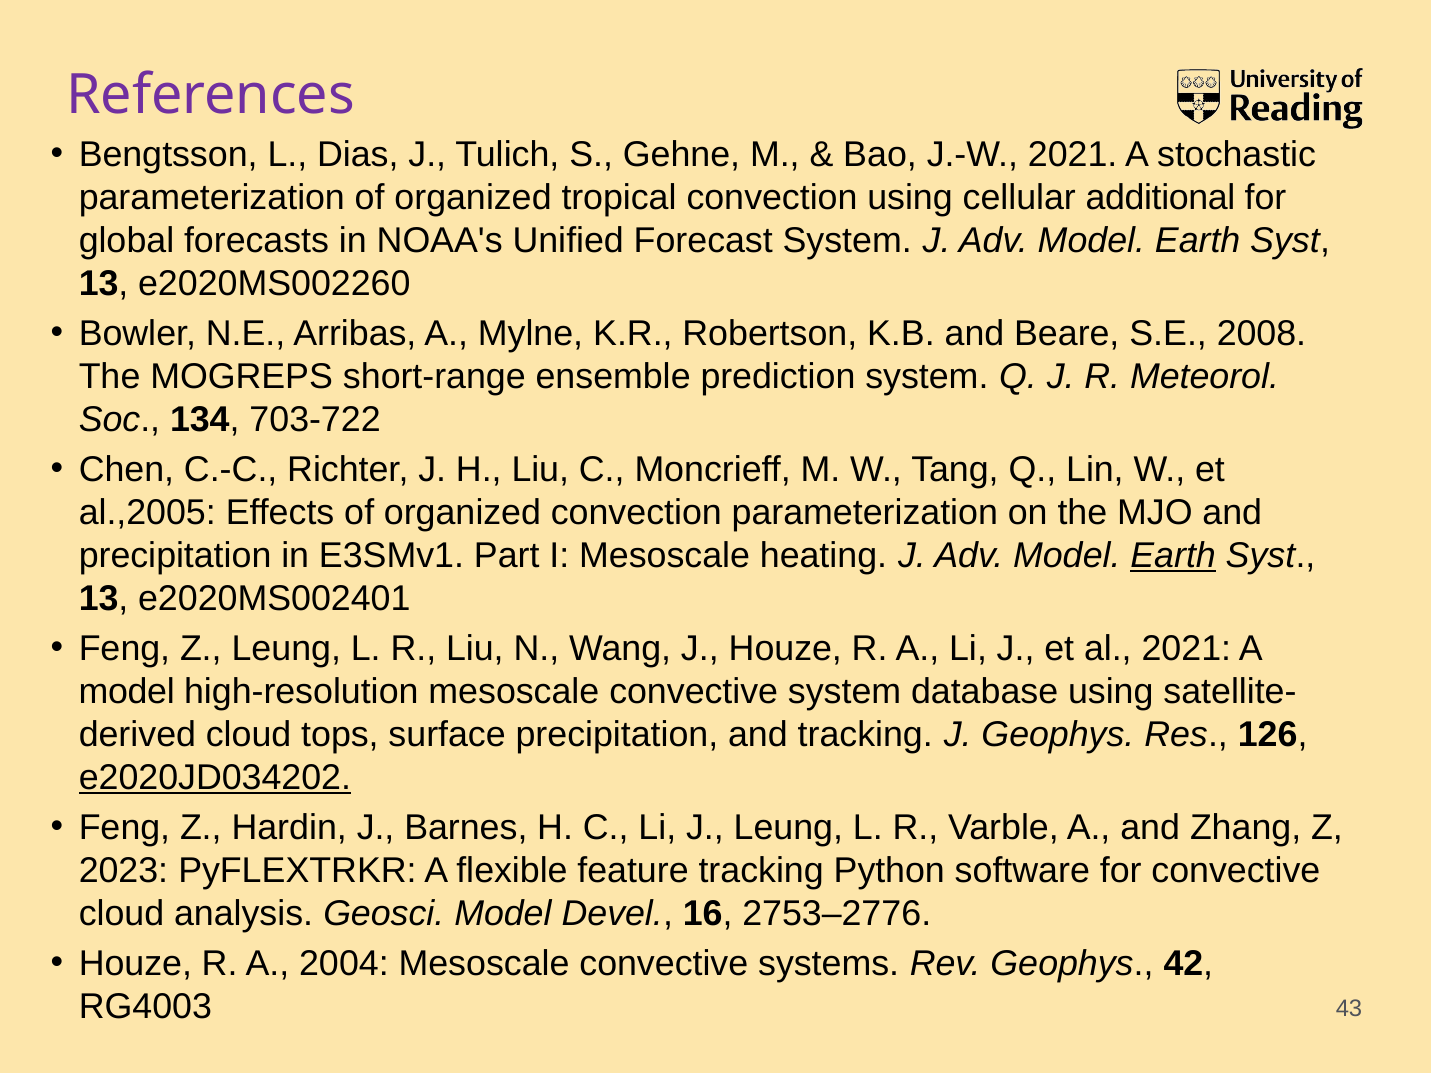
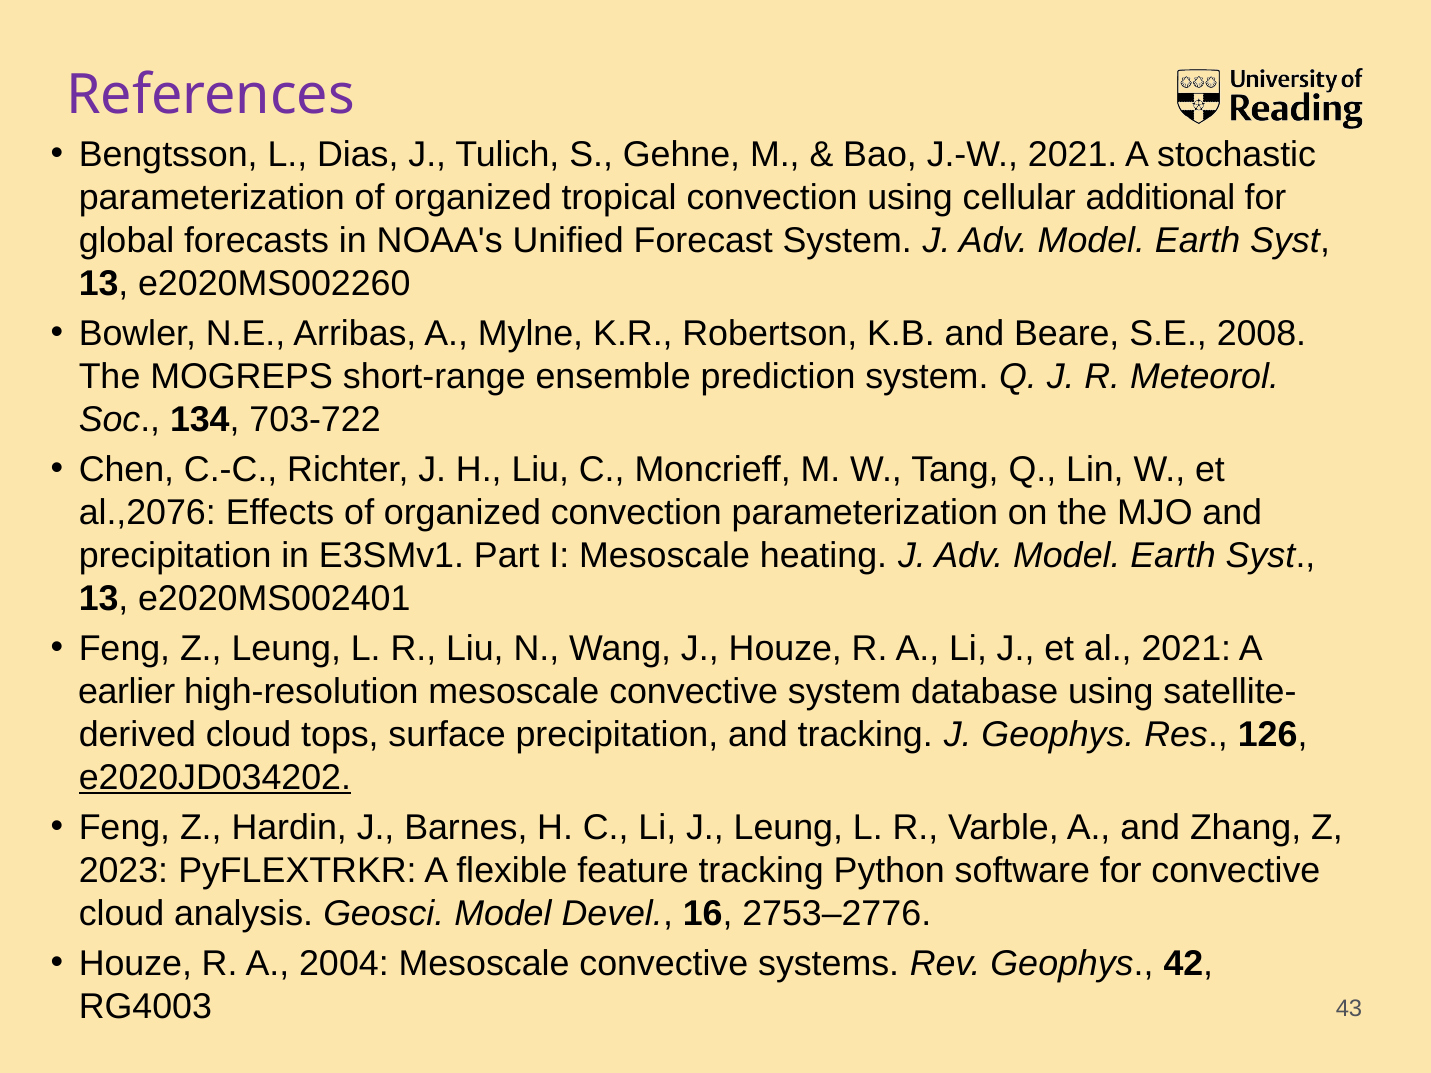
al.,2005: al.,2005 -> al.,2076 (147, 513)
Earth underline: present -> none (1173, 556)
model: model -> earlier (127, 692)
